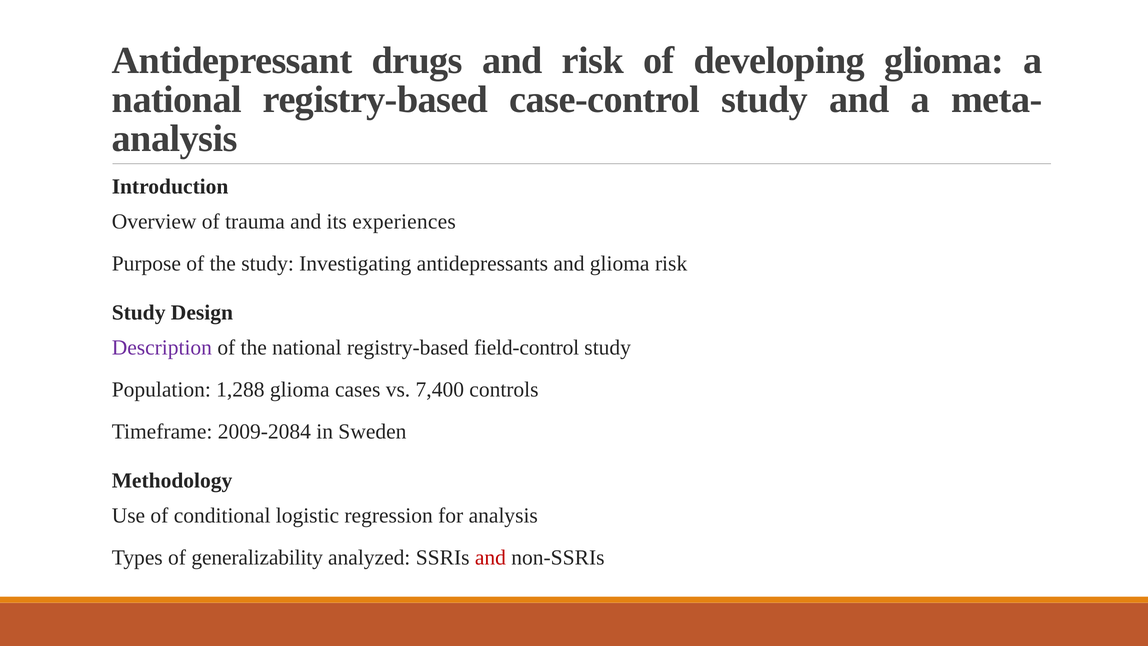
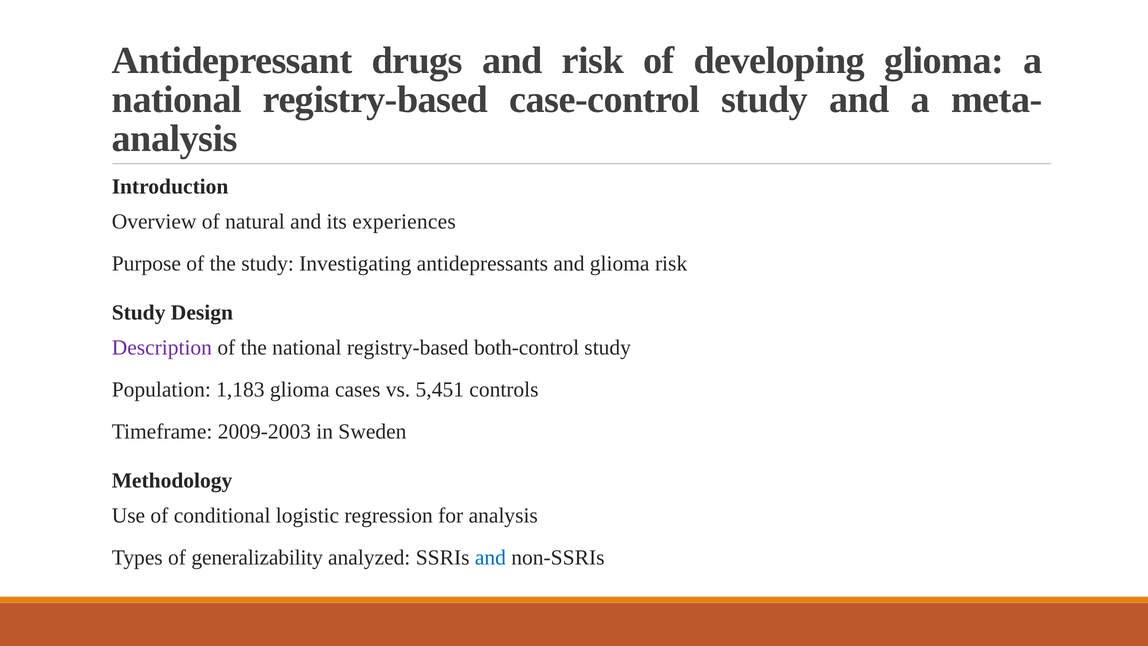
trauma: trauma -> natural (255, 221)
field-control: field-control -> both-control (527, 347)
1,288: 1,288 -> 1,183 (240, 389)
7,400: 7,400 -> 5,451 (440, 389)
2009-2084: 2009-2084 -> 2009-2003 (264, 431)
and colour: red -> blue (490, 557)
